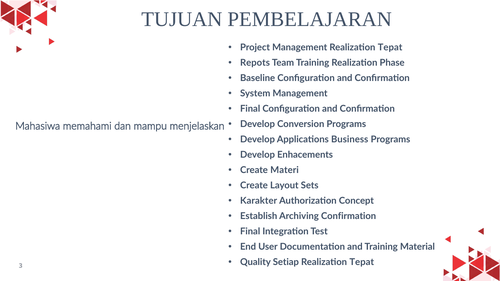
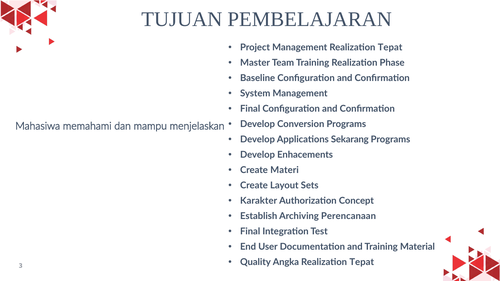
Repots: Repots -> Master (255, 63)
Business: Business -> Sekarang (350, 140)
Archiving Confirmation: Confirmation -> Perencanaan (349, 216)
Setiap: Setiap -> Angka (286, 262)
